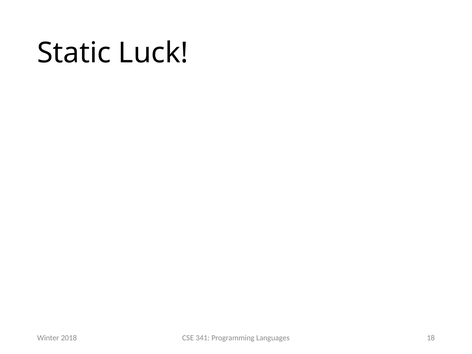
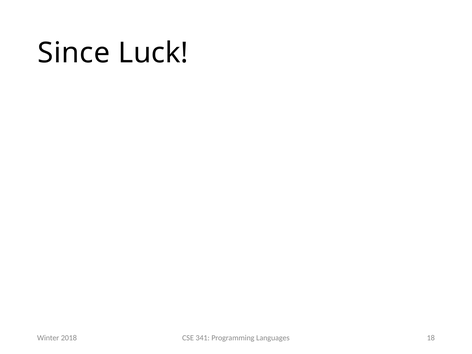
Static: Static -> Since (74, 53)
